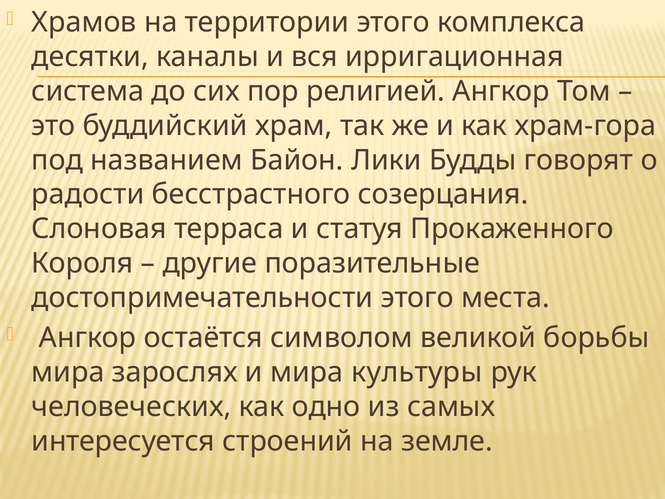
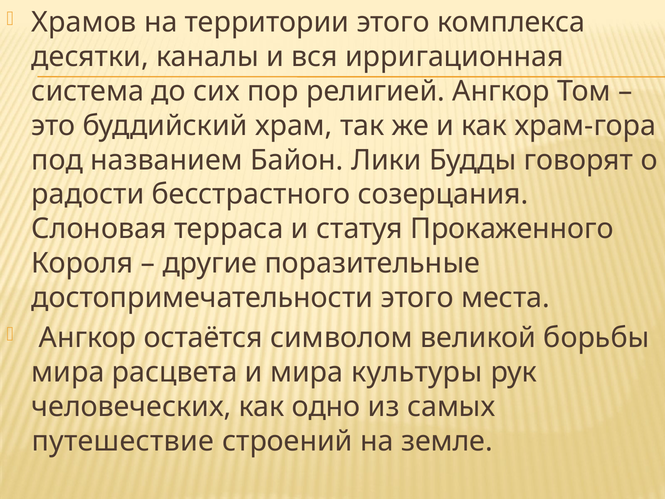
зарослях: зарослях -> расцвета (175, 372)
интересуется: интересуется -> путешествие (123, 441)
